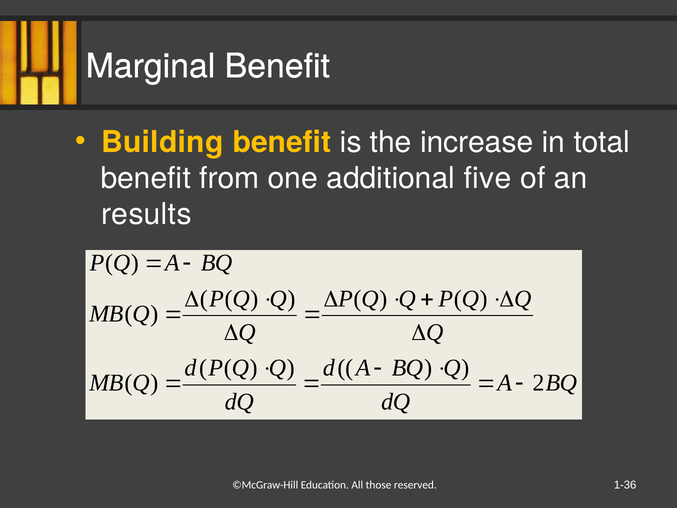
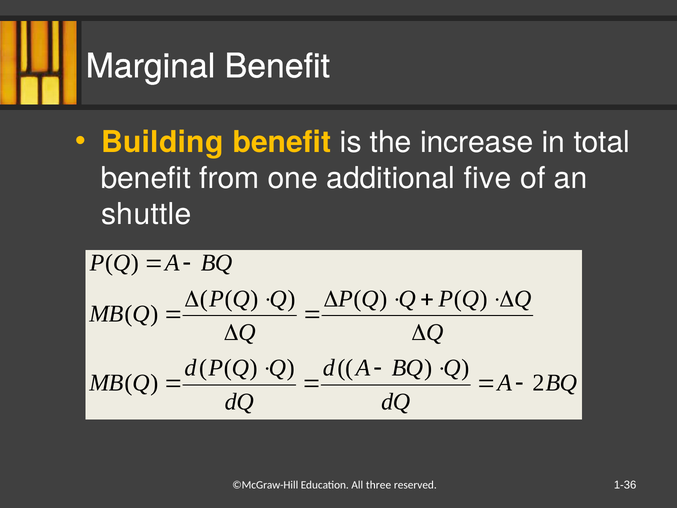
results: results -> shuttle (146, 214)
those: those -> three (379, 485)
